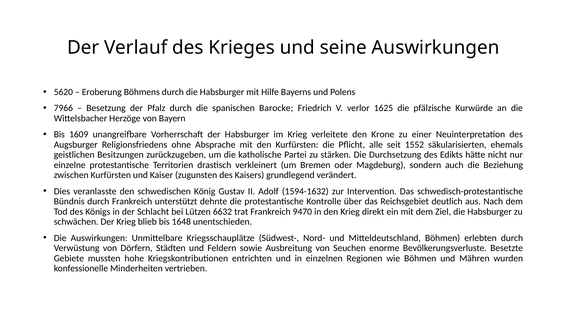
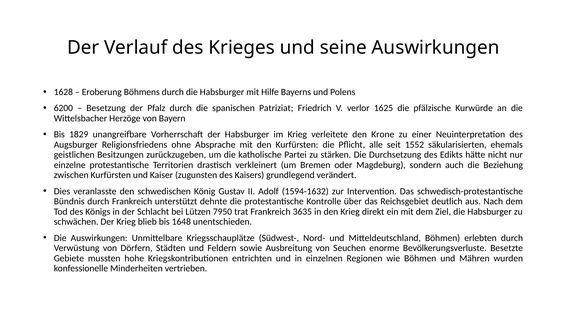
5620: 5620 -> 1628 (63, 92)
7966: 7966 -> 6200 (63, 108)
Barocke: Barocke -> Patriziat (276, 108)
1609: 1609 -> 1829 (79, 134)
6632: 6632 -> 7950 (222, 212)
9470: 9470 -> 3635 (302, 212)
